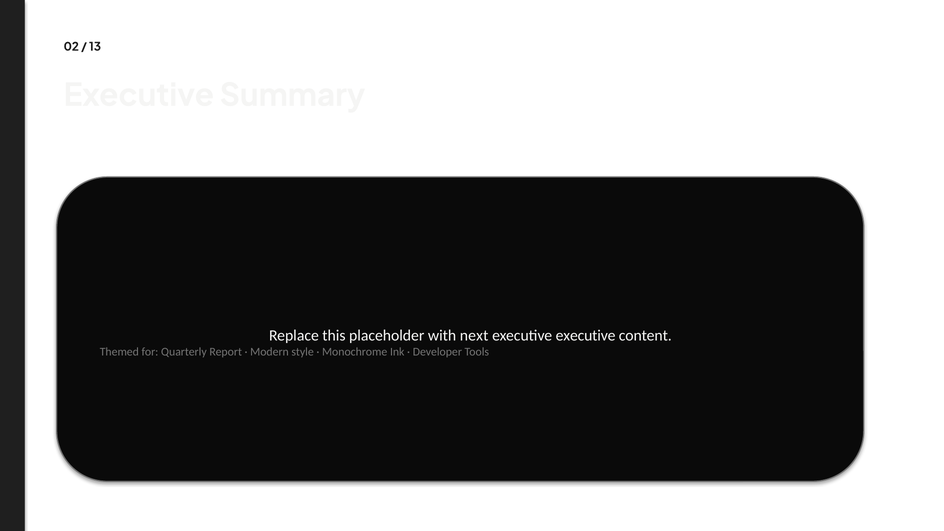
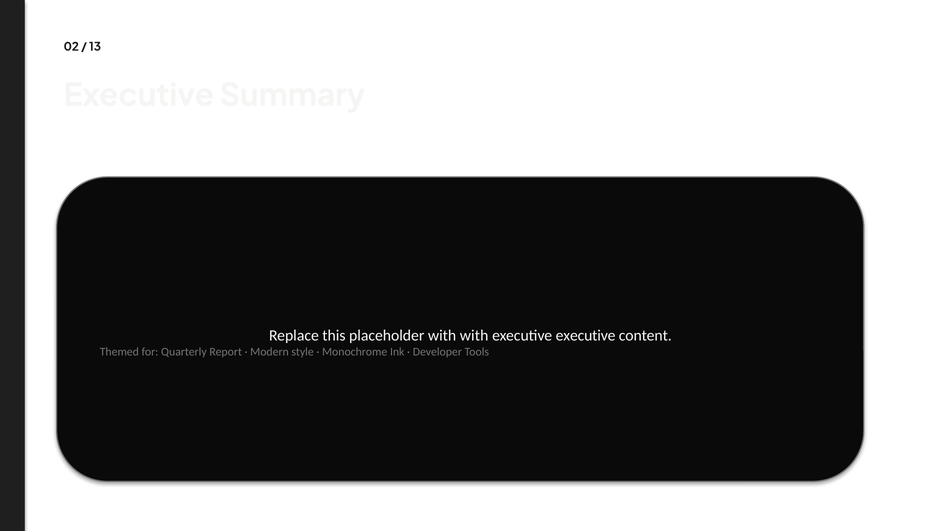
with next: next -> with (474, 336)
